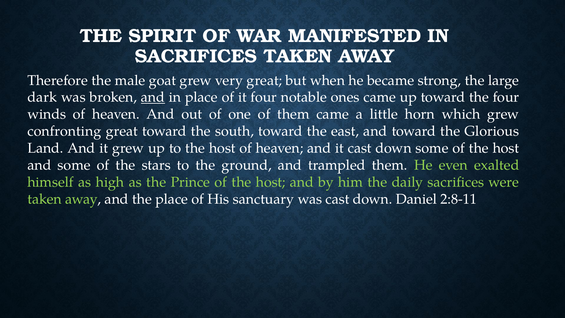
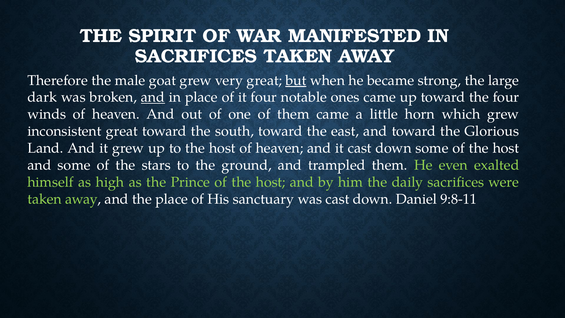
but underline: none -> present (296, 80)
confronting: confronting -> inconsistent (64, 131)
2:8-11: 2:8-11 -> 9:8-11 (459, 199)
